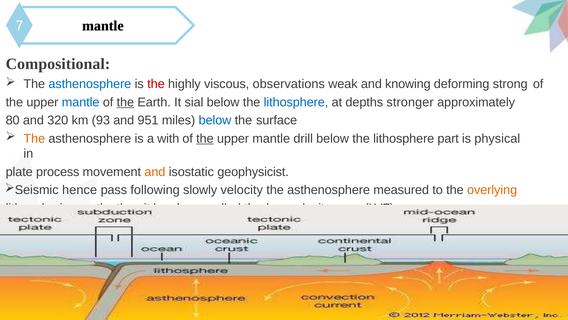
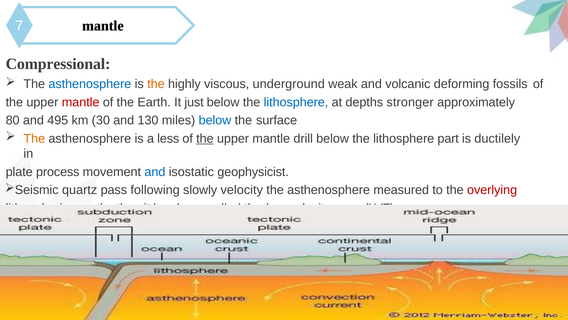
Compositional: Compositional -> Compressional (58, 64)
the colour: red -> orange (156, 84)
observations: observations -> underground (289, 84)
knowing: knowing -> volcanic (408, 84)
strong: strong -> fossils (510, 84)
mantle colour: blue -> red (81, 102)
the underline: present -> none (125, 102)
sial: sial -> just (194, 102)
320: 320 -> 495 (58, 120)
93: 93 -> 30 (101, 120)
951: 951 -> 130 (148, 120)
with: with -> less (168, 138)
physical: physical -> ductilely (497, 138)
and colour: orange -> blue (155, 172)
hence: hence -> quartz (80, 190)
overlying colour: orange -> red (492, 190)
